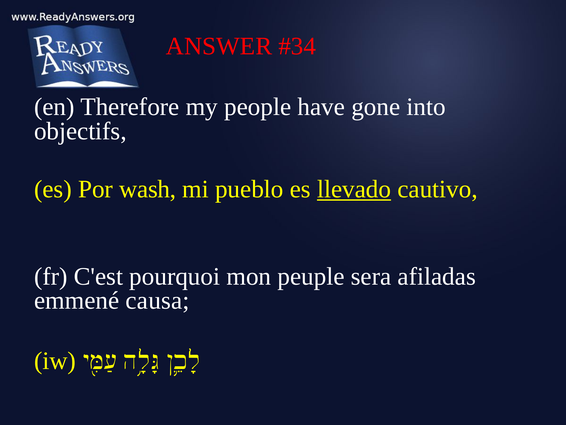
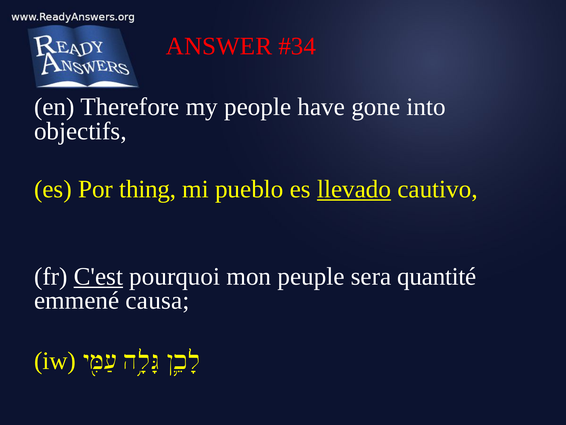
wash: wash -> thing (148, 189)
C'est underline: none -> present (98, 276)
afiladas: afiladas -> quantité (437, 276)
